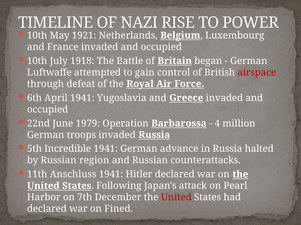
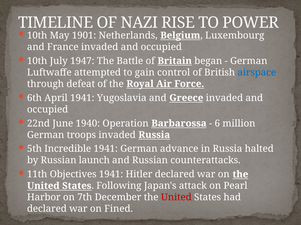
1921: 1921 -> 1901 (84, 36)
1918: 1918 -> 1947 (82, 61)
airspace colour: red -> blue (257, 73)
1979: 1979 -> 1940 (88, 124)
4: 4 -> 6 (217, 124)
region: region -> launch (94, 161)
Anschluss: Anschluss -> Objectives (73, 175)
